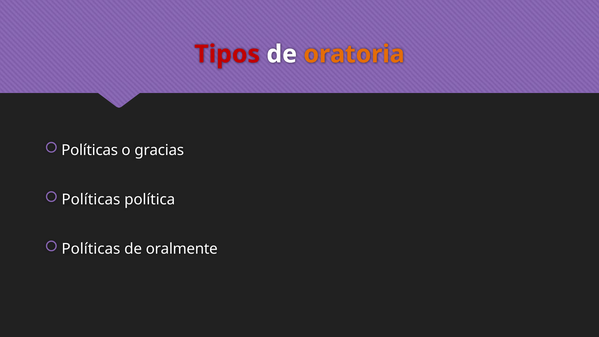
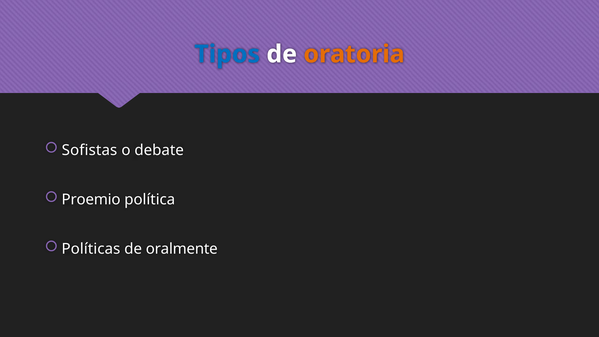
Tipos colour: red -> blue (227, 54)
Políticas: Políticas -> Sofistas (89, 150)
gracias: gracias -> debate (159, 150)
Políticas: Políticas -> Proemio (91, 200)
